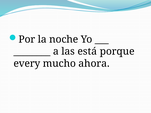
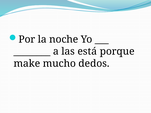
every: every -> make (27, 64)
ahora: ahora -> dedos (94, 64)
